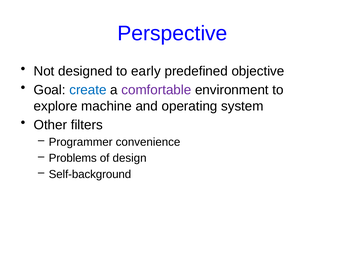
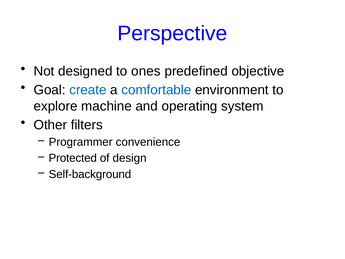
early: early -> ones (146, 71)
comfortable colour: purple -> blue (156, 90)
Problems: Problems -> Protected (73, 158)
